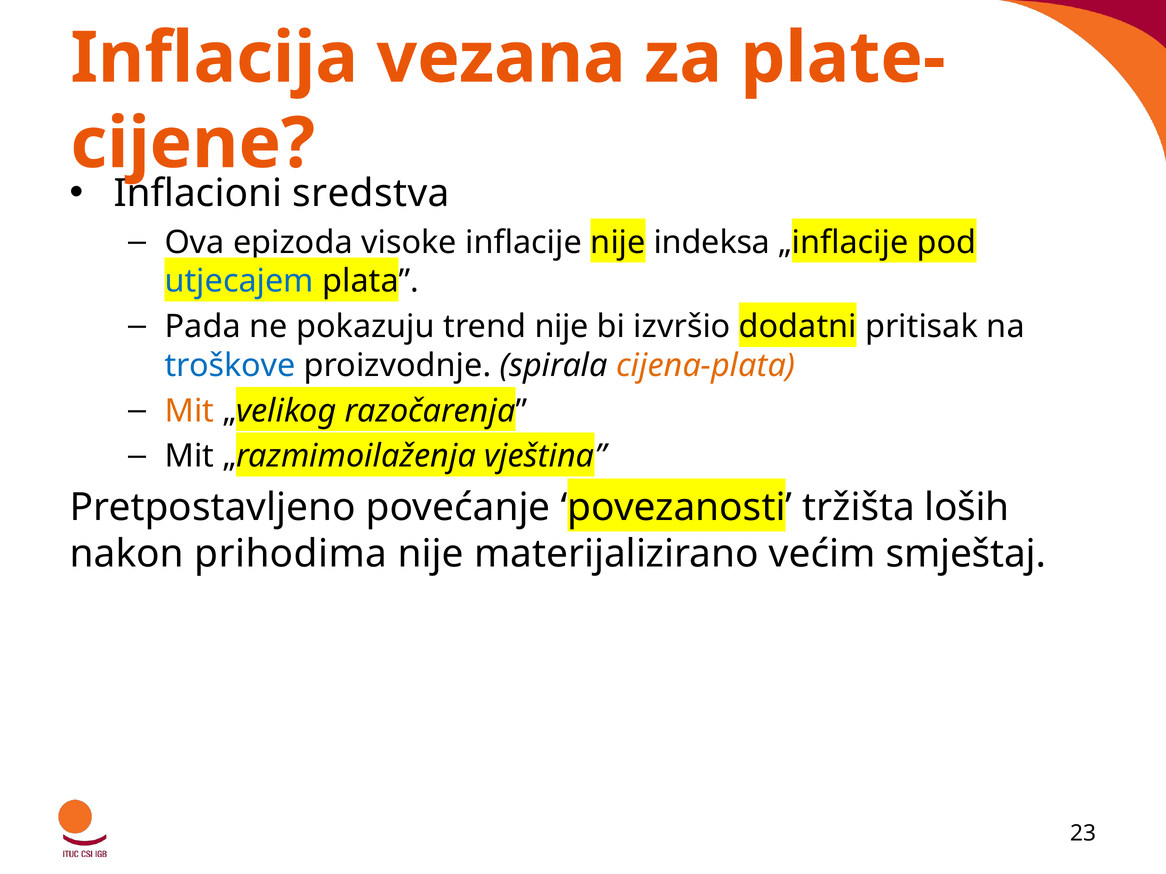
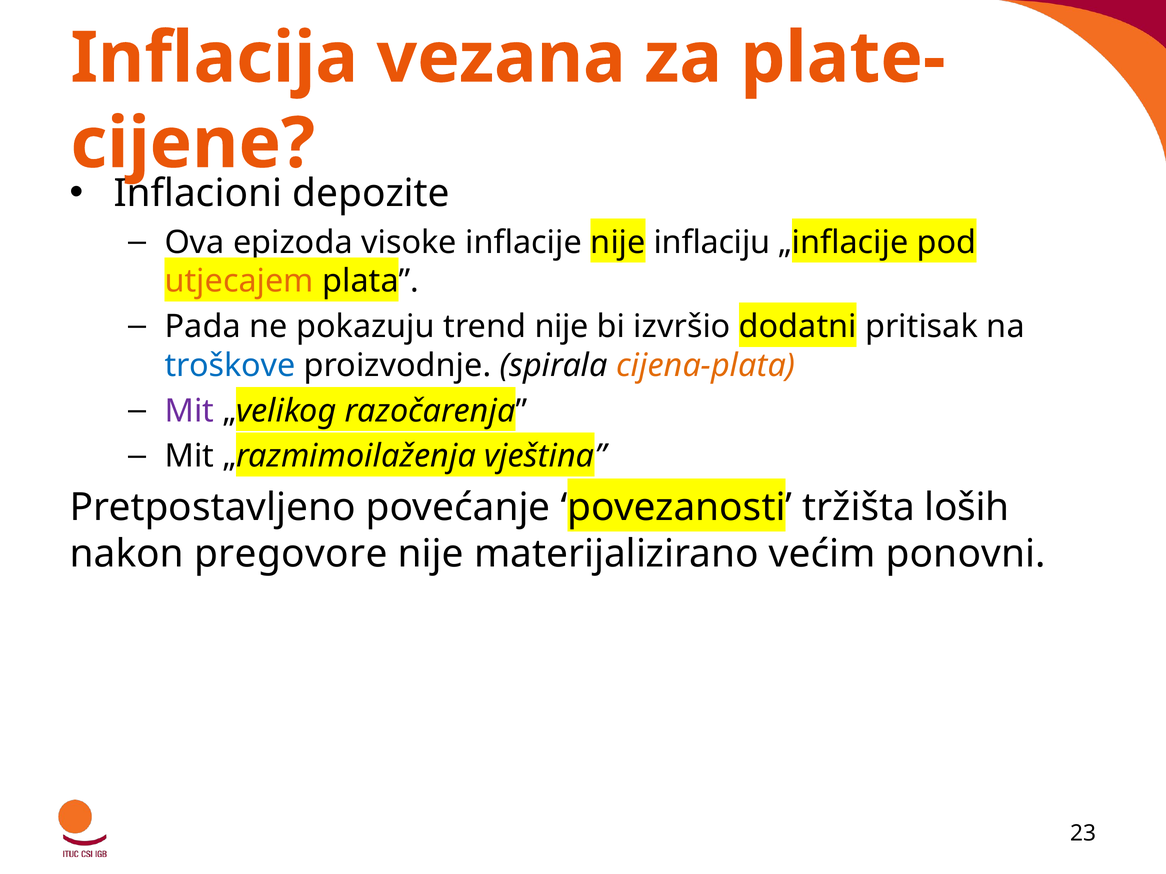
sredstva: sredstva -> depozite (371, 194)
indeksa: indeksa -> inflaciju (712, 242)
utjecajem colour: blue -> orange (239, 281)
Mit colour: orange -> purple (189, 411)
prihodima: prihodima -> pregovore (291, 554)
smještaj: smještaj -> ponovni (966, 554)
